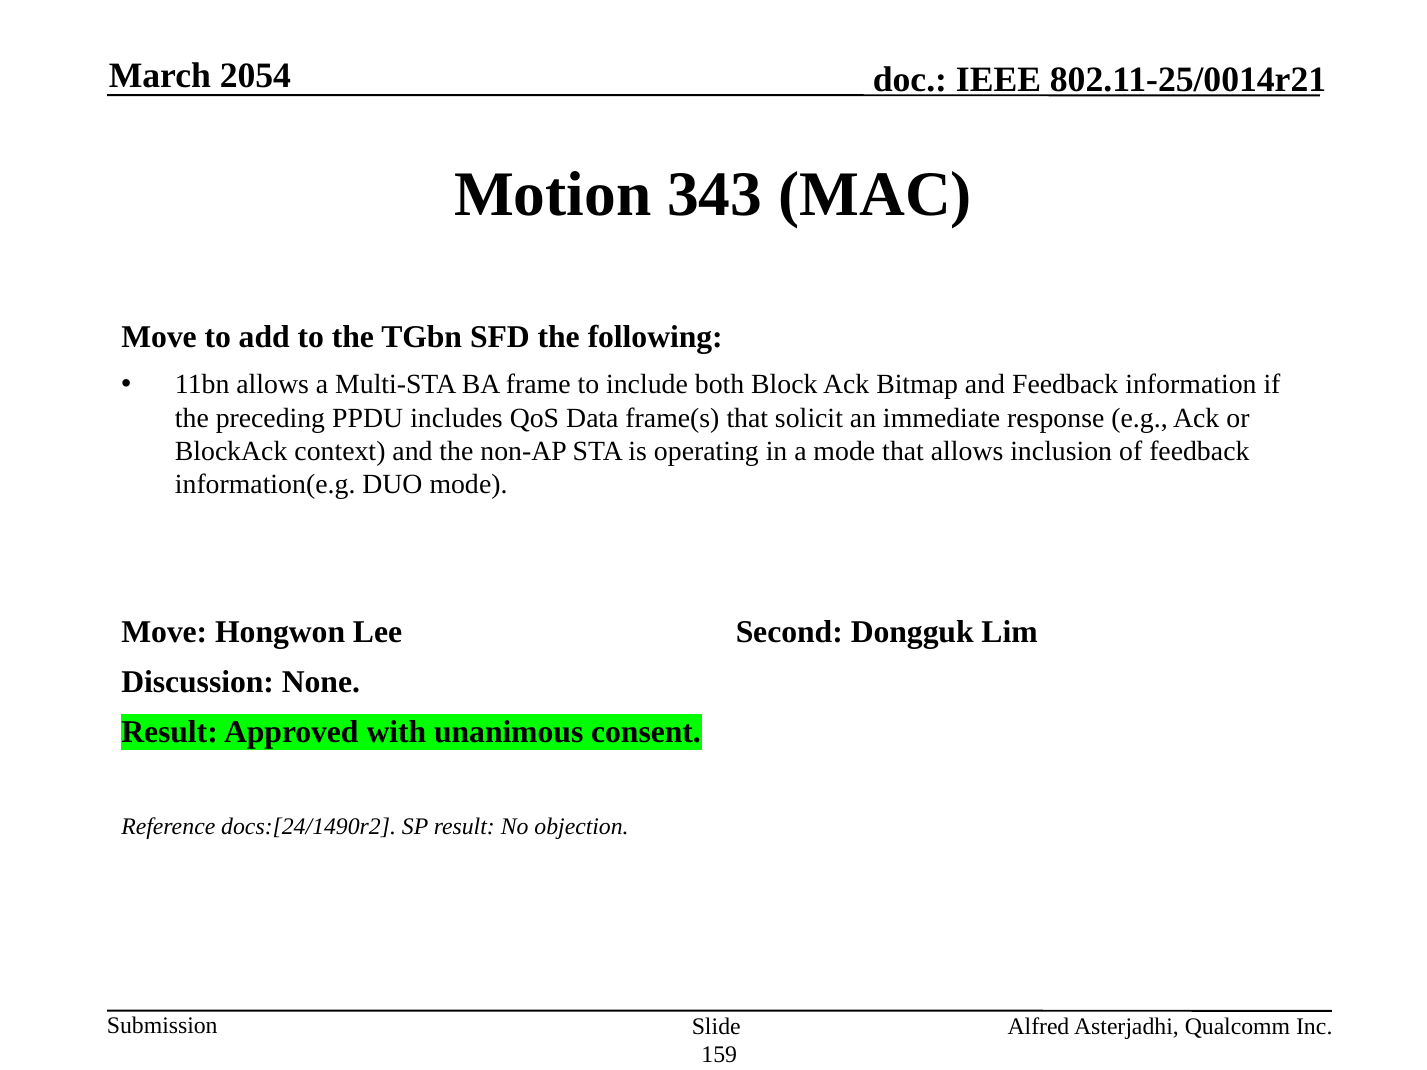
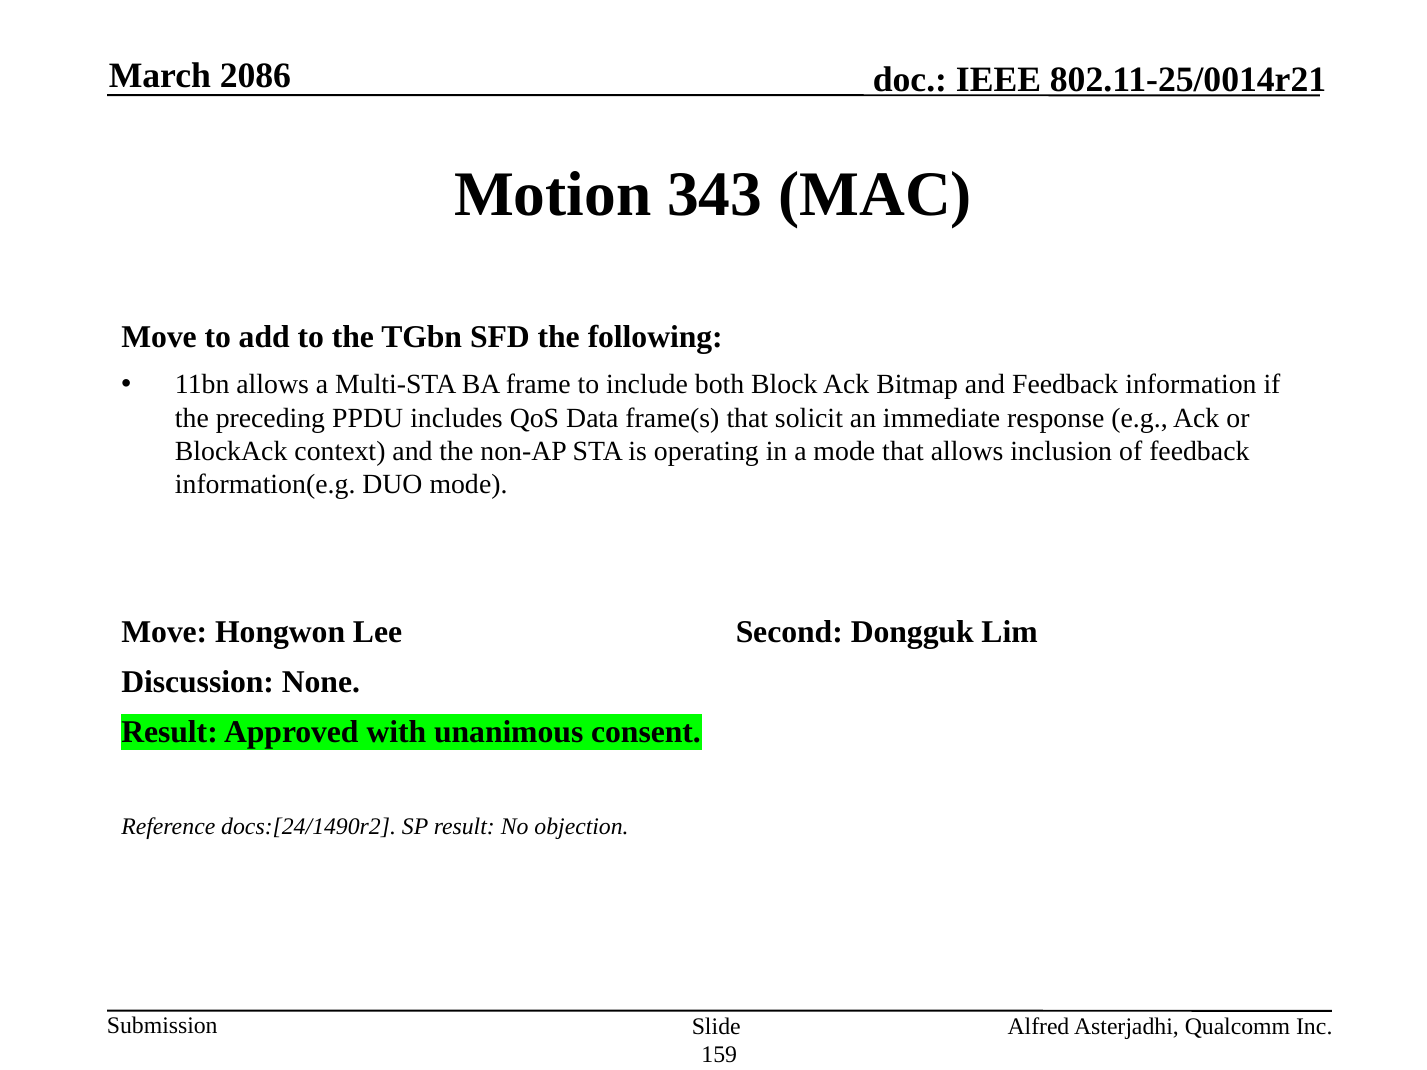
2054: 2054 -> 2086 (255, 76)
